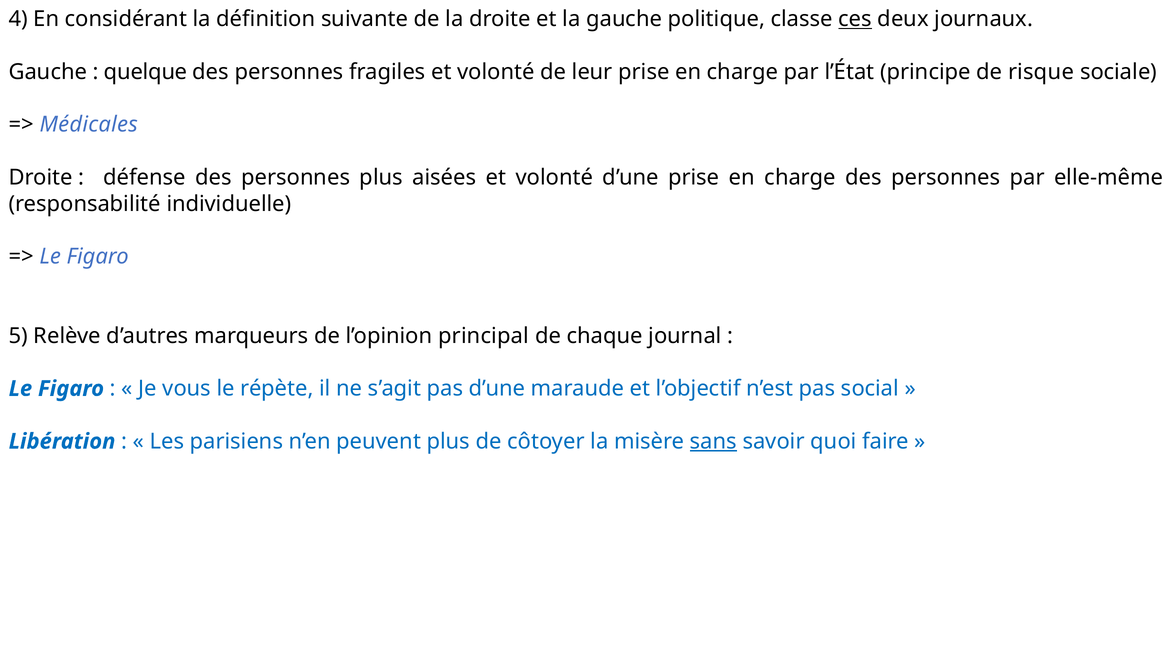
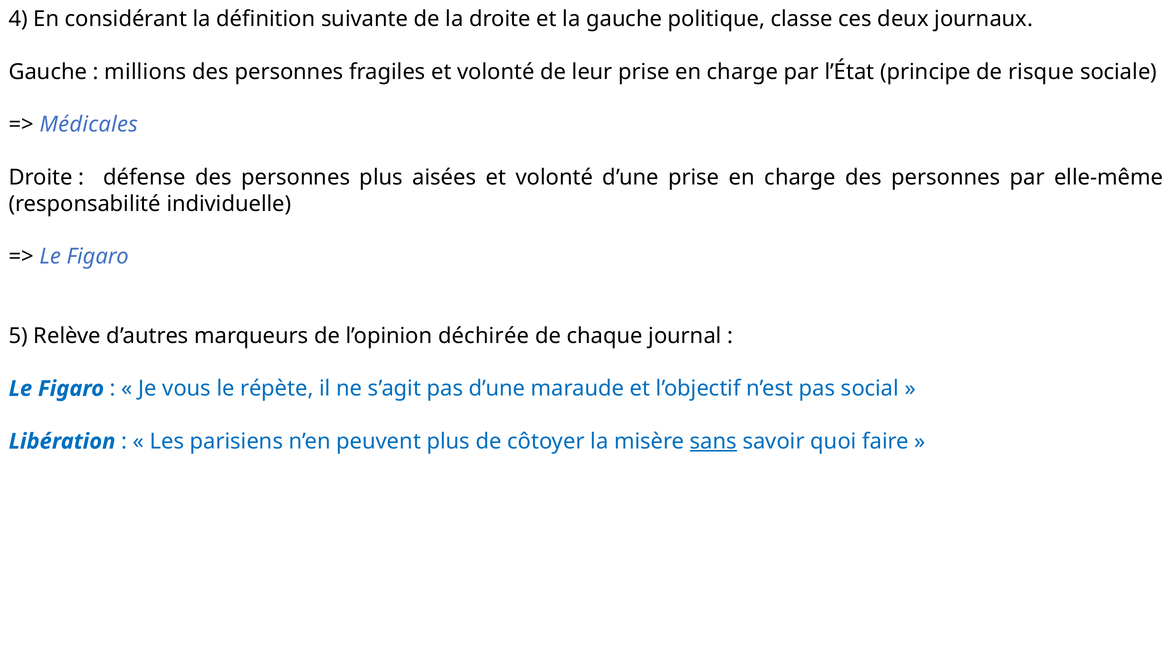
ces underline: present -> none (855, 19)
quelque: quelque -> millions (145, 72)
principal: principal -> déchirée (484, 336)
